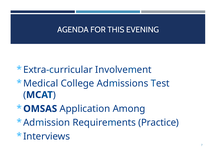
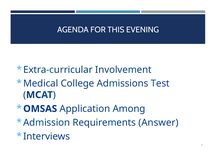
Practice: Practice -> Answer (158, 123)
